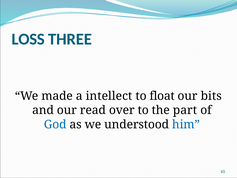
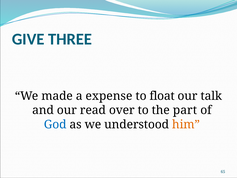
LOSS: LOSS -> GIVE (28, 39)
intellect: intellect -> expense (109, 96)
bits: bits -> talk (211, 96)
him colour: blue -> orange (186, 124)
